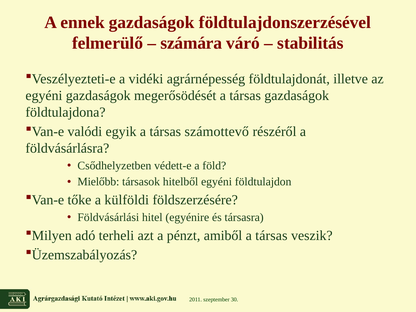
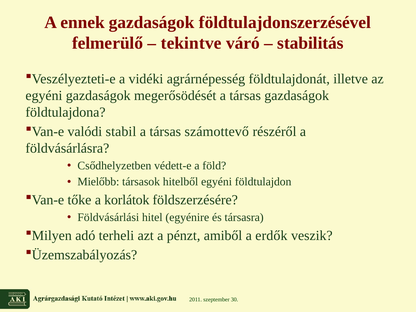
számára: számára -> tekintve (191, 43)
egyik: egyik -> stabil (121, 132)
külföldi: külföldi -> korlátok (127, 200)
amiből a társas: társas -> erdők (271, 236)
